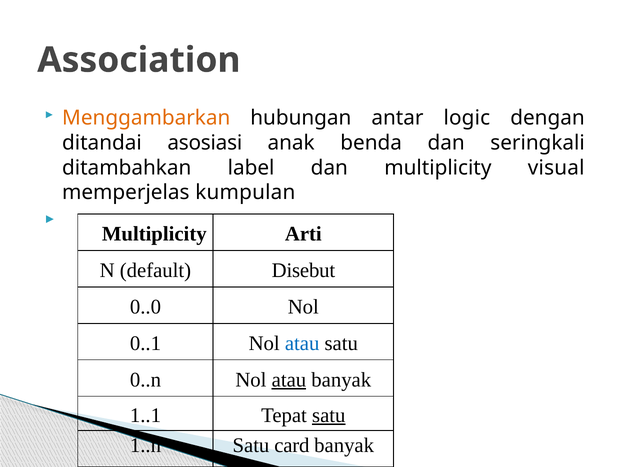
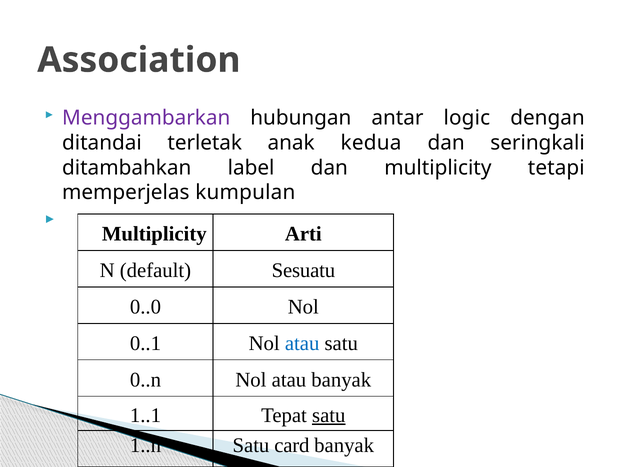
Menggambarkan colour: orange -> purple (146, 118)
asosiasi: asosiasi -> terletak (205, 143)
benda: benda -> kedua (371, 143)
visual: visual -> tetapi (556, 167)
Disebut: Disebut -> Sesuatu (303, 270)
atau underline: present -> none (289, 380)
